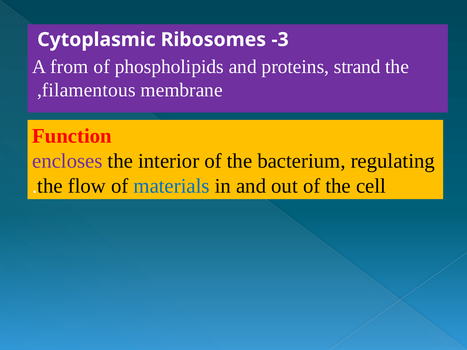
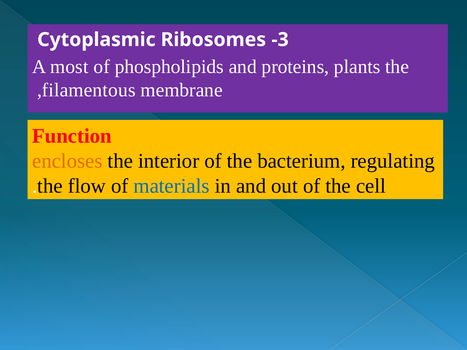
from: from -> most (69, 67)
strand: strand -> plants (357, 67)
encloses colour: purple -> orange (67, 161)
